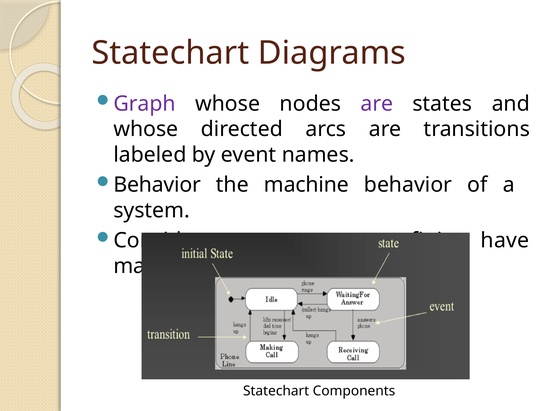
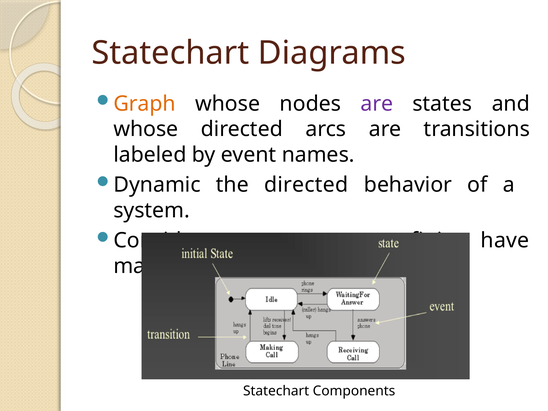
Graph colour: purple -> orange (145, 104)
Behavior: Behavior -> Dynamic (157, 185)
the machine: machine -> directed (306, 185)
